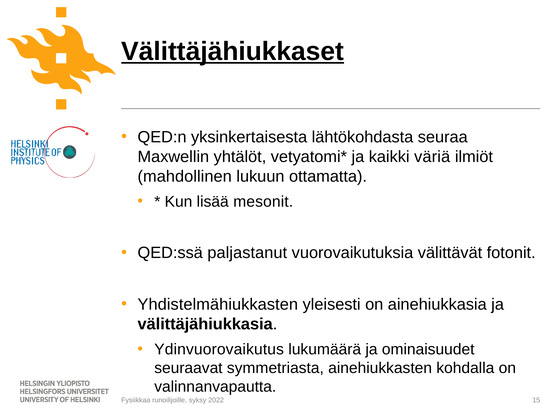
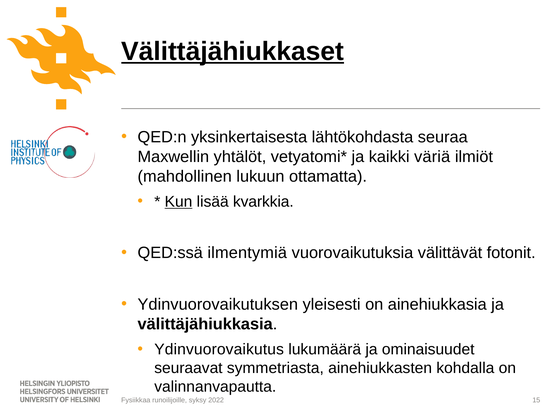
Kun underline: none -> present (178, 202)
mesonit: mesonit -> kvarkkia (263, 202)
paljastanut: paljastanut -> ilmentymiä (247, 253)
Yhdistelmähiukkasten: Yhdistelmähiukkasten -> Ydinvuorovaikutuksen (218, 305)
